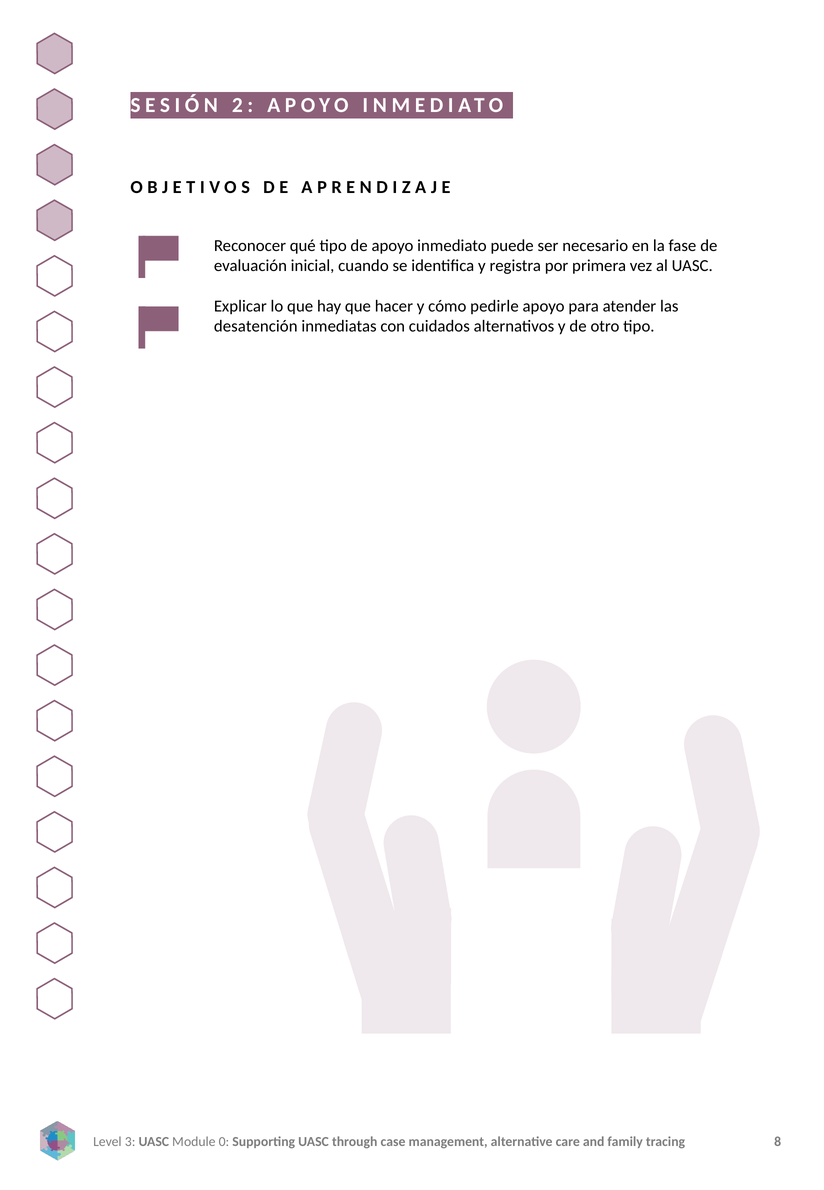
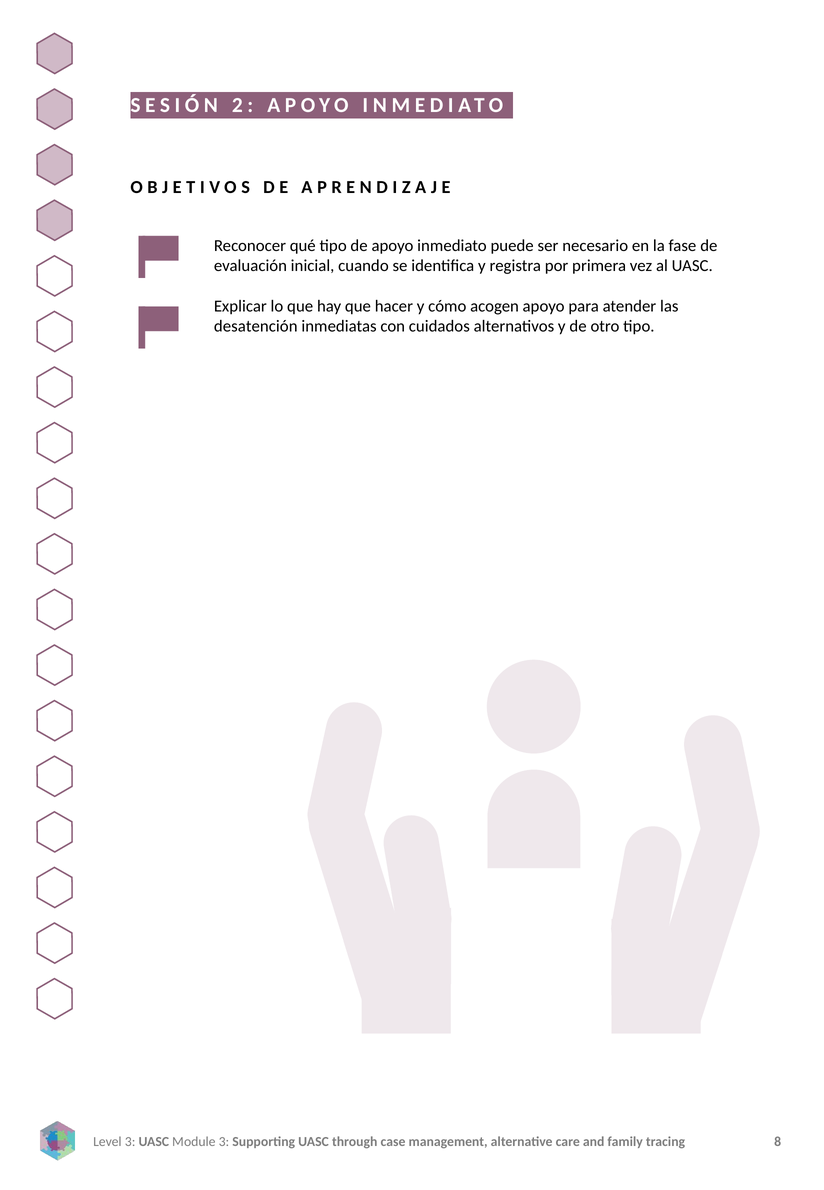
pedirle: pedirle -> acogen (495, 306)
0: 0 -> 3 (224, 1142)
